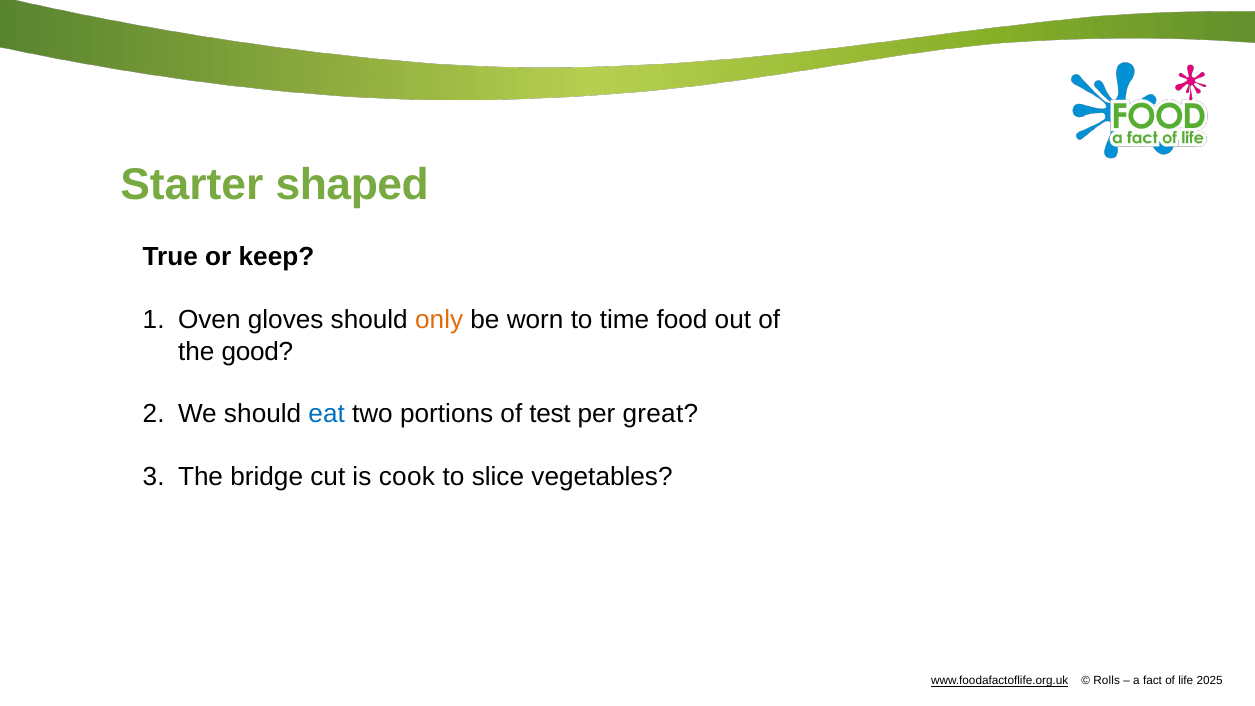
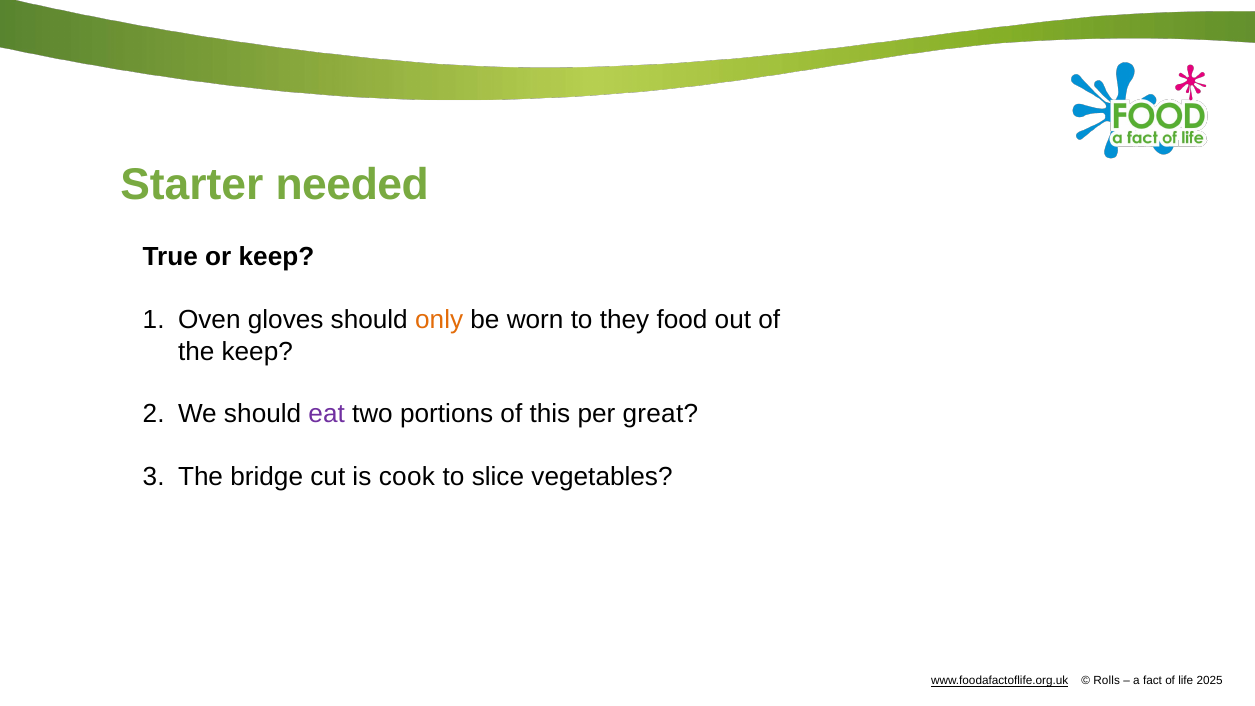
shaped: shaped -> needed (352, 185)
time: time -> they (625, 320)
the good: good -> keep (257, 351)
eat colour: blue -> purple (327, 414)
test: test -> this (550, 414)
